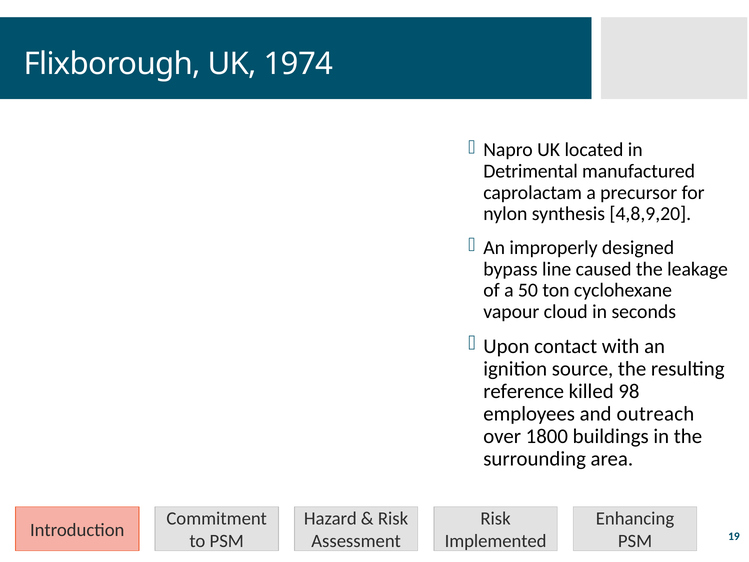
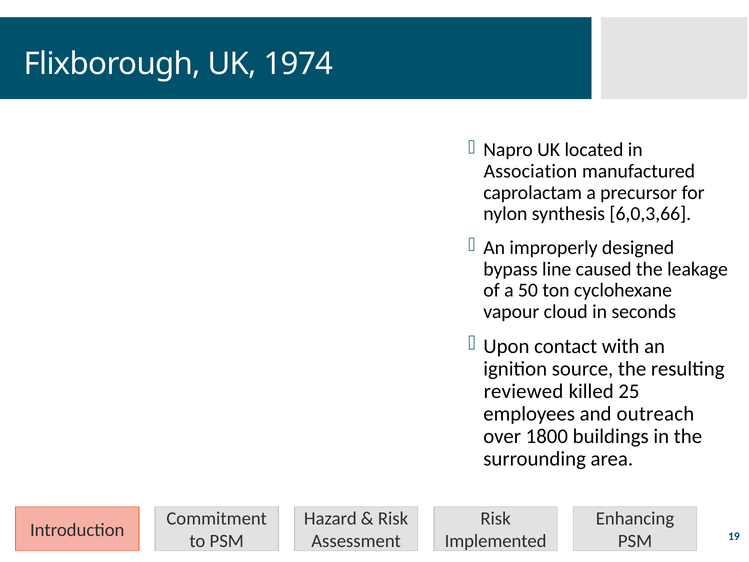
Detrimental: Detrimental -> Association (530, 171)
4,8,9,20: 4,8,9,20 -> 6,0,3,66 (650, 214)
reference: reference -> reviewed (523, 391)
98: 98 -> 25 (629, 391)
